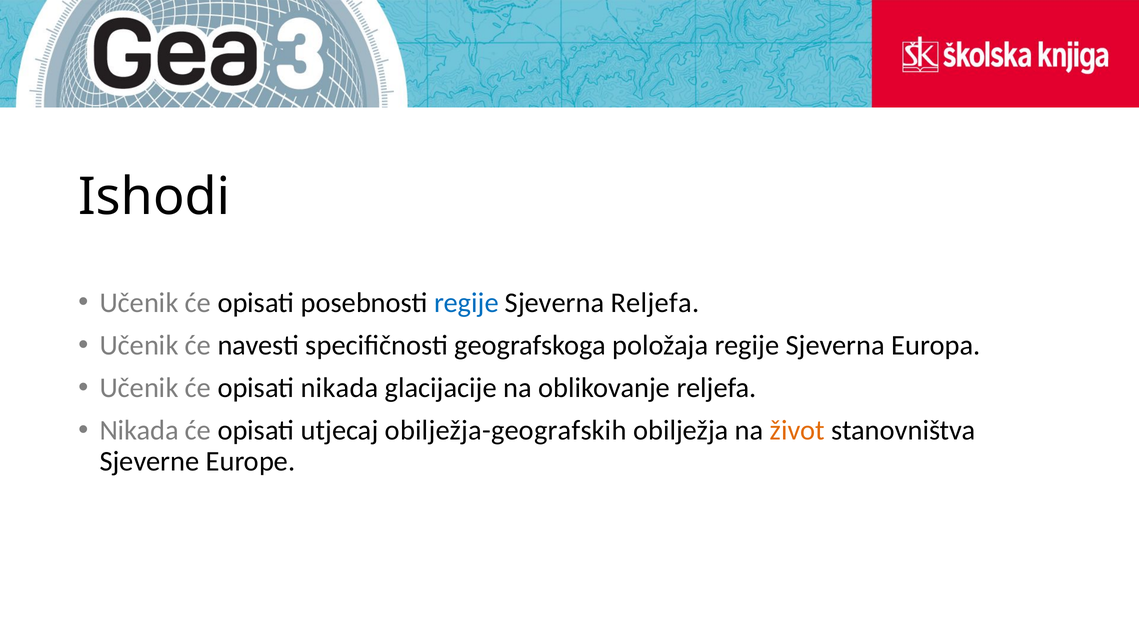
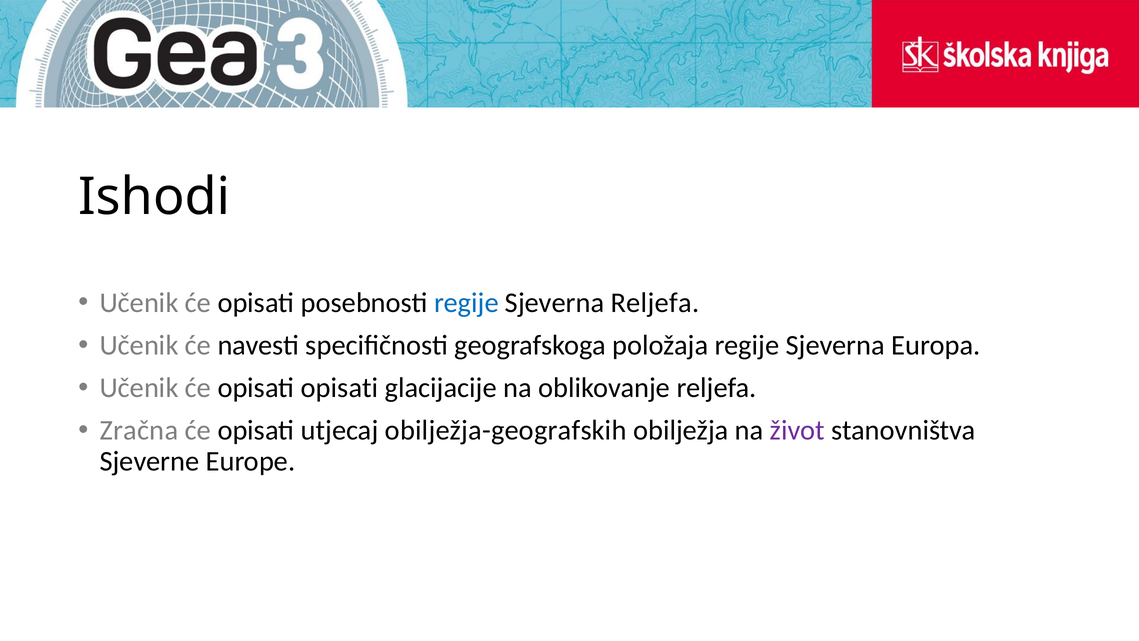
opisati nikada: nikada -> opisati (340, 388)
Nikada: Nikada -> Zračna (139, 430)
život colour: orange -> purple (797, 430)
